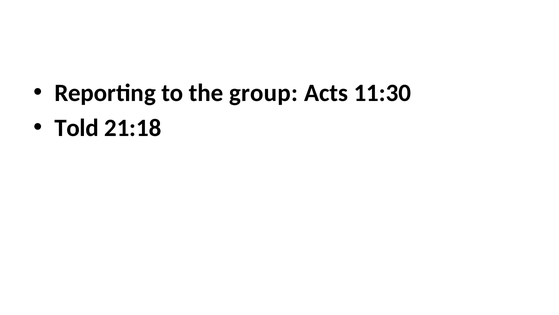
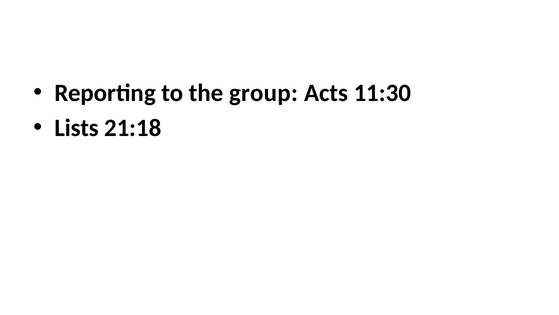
Told: Told -> Lists (77, 128)
